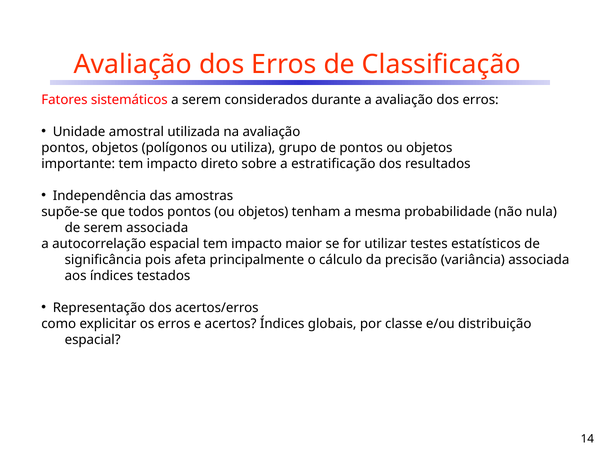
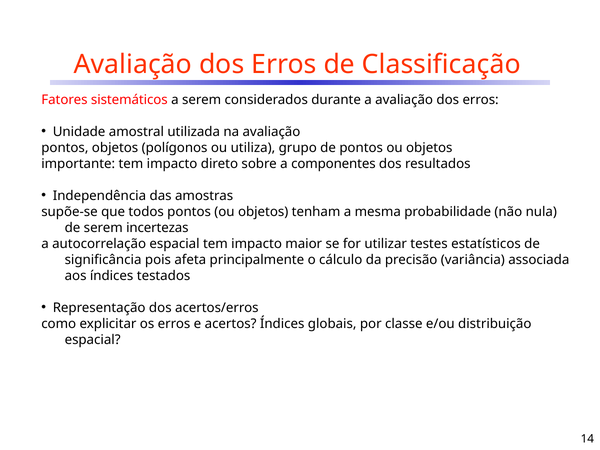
estratificação: estratificação -> componentes (333, 164)
serem associada: associada -> incertezas (157, 228)
